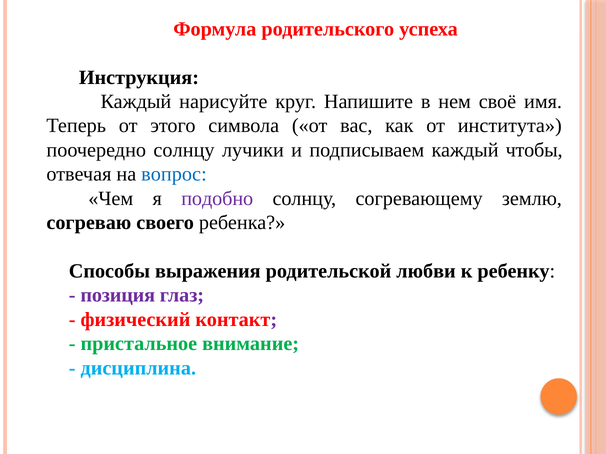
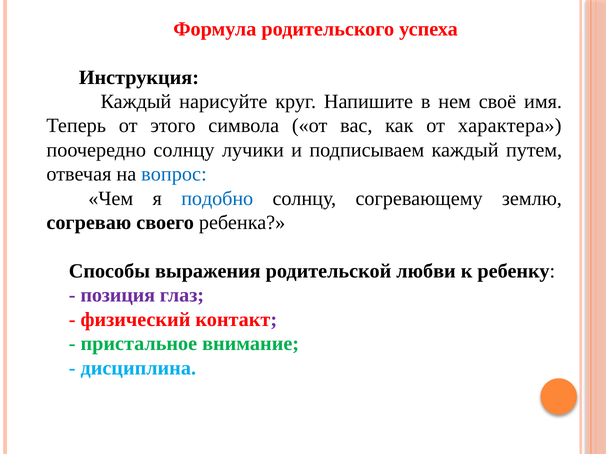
института: института -> характера (510, 126)
чтобы: чтобы -> путем (534, 150)
подобно colour: purple -> blue (217, 199)
